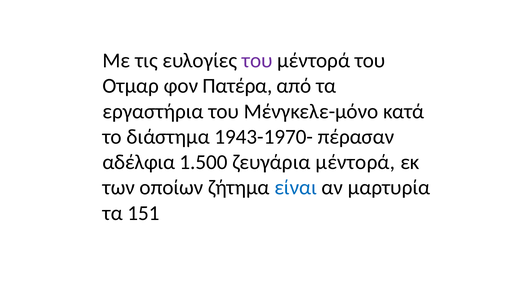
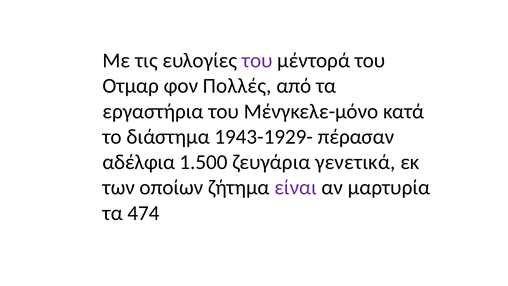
Πατέρα: Πατέρα -> Πολλές (237, 86)
1943-1970-: 1943-1970- -> 1943-1929- (264, 137)
ζευγάρια μέντορά: μέντορά -> γενετικά (355, 162)
είναι colour: blue -> purple (296, 187)
151: 151 -> 474 (144, 213)
